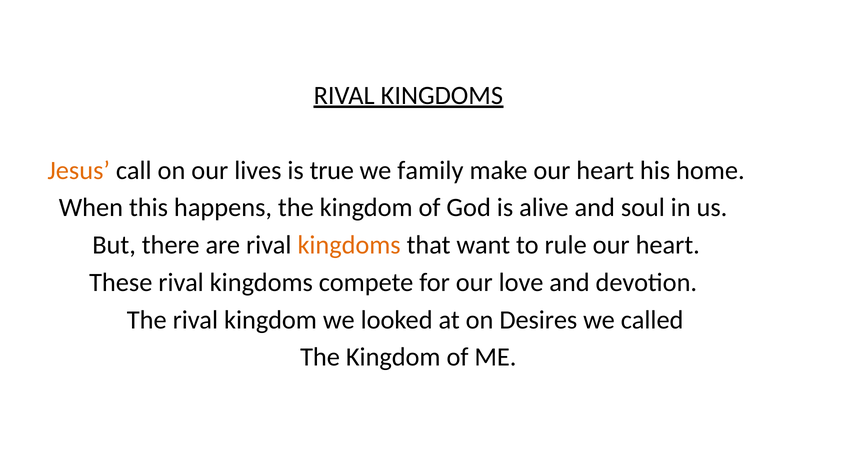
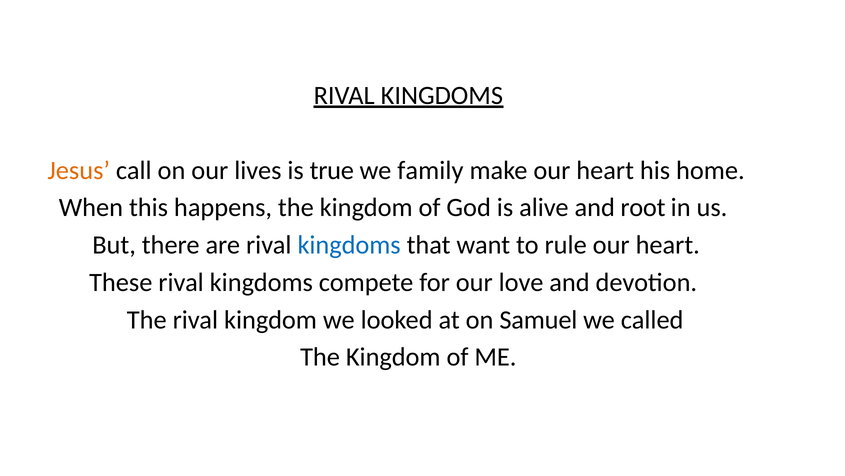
soul: soul -> root (643, 207)
kingdoms colour: orange -> blue (349, 245)
Desires: Desires -> Samuel (538, 319)
